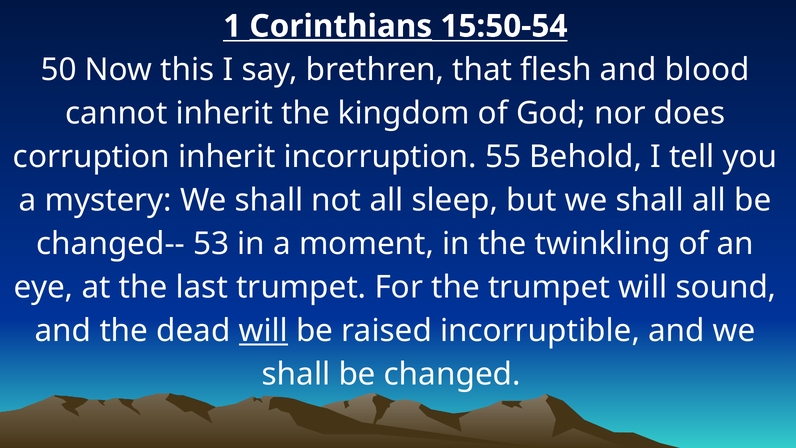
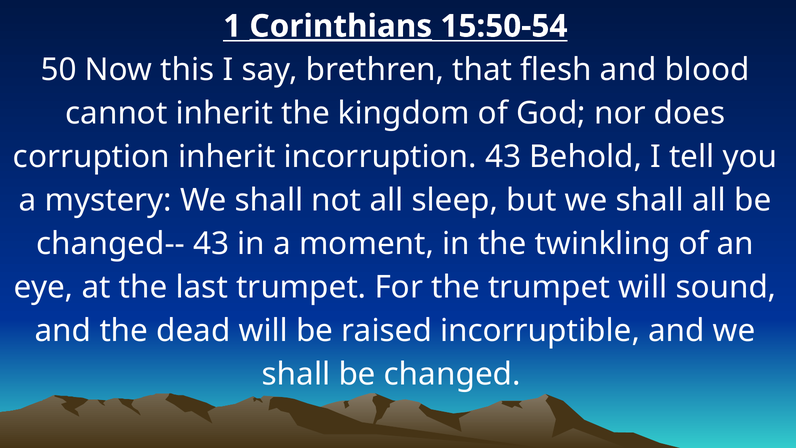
incorruption 55: 55 -> 43 (503, 157)
changed-- 53: 53 -> 43 (211, 244)
will underline: present -> none (263, 331)
